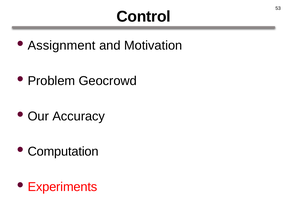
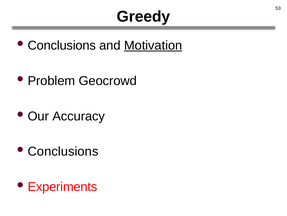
Control: Control -> Greedy (143, 17)
Assignment: Assignment -> Conclusions (62, 45)
Motivation underline: none -> present (153, 45)
Computation: Computation -> Conclusions (63, 151)
